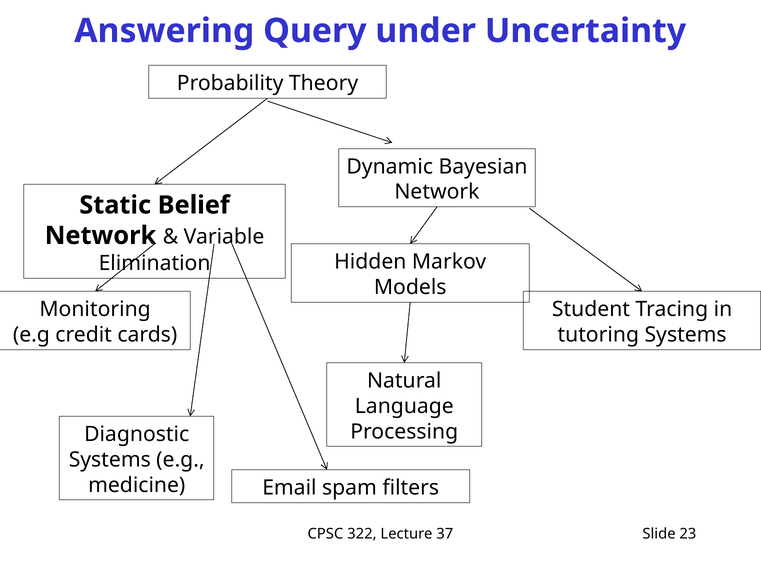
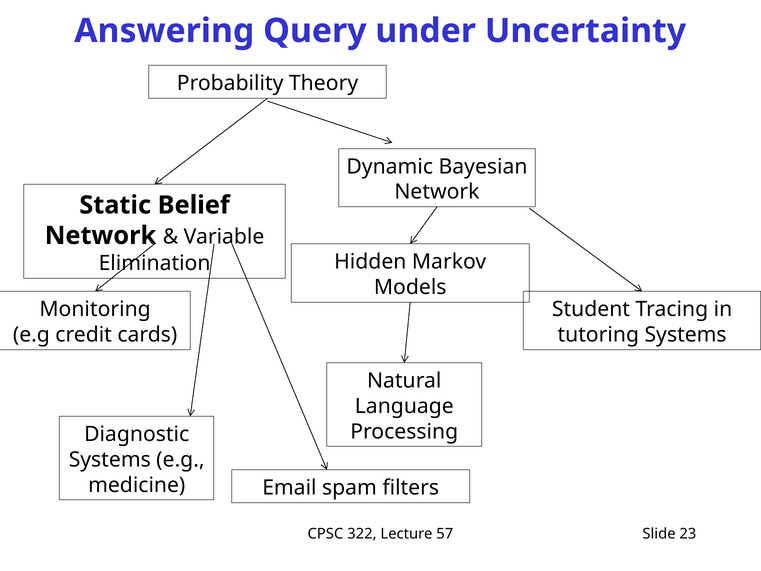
37: 37 -> 57 (445, 534)
